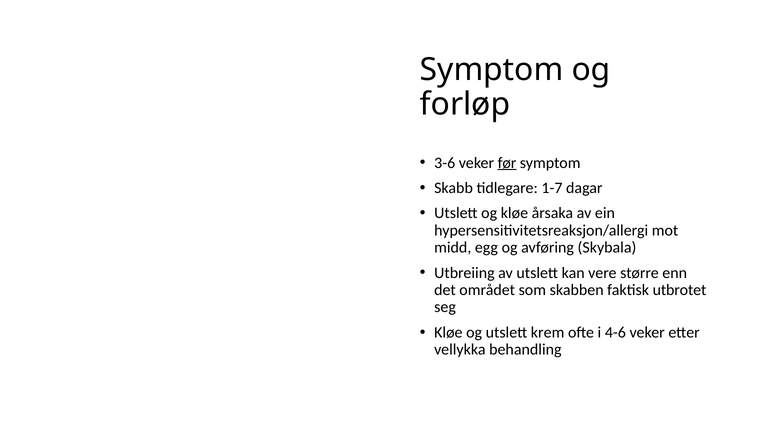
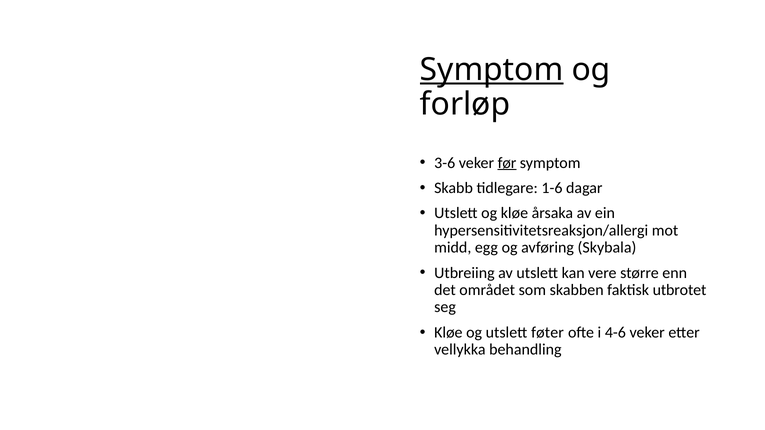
Symptom underline: none -> present (492, 70)
1-7: 1-7 -> 1-6 (552, 188)
krem: krem -> føter (548, 333)
